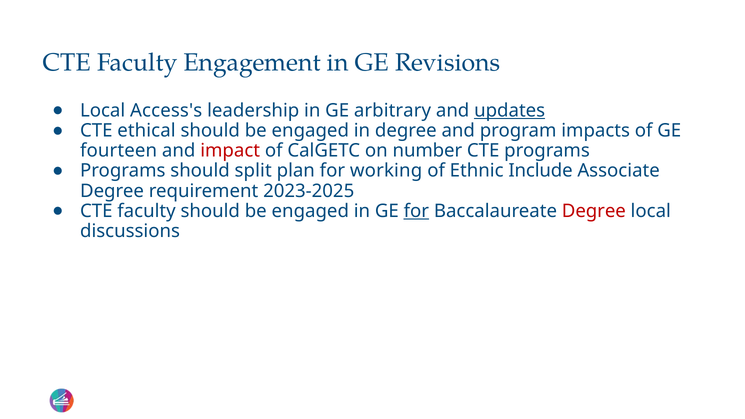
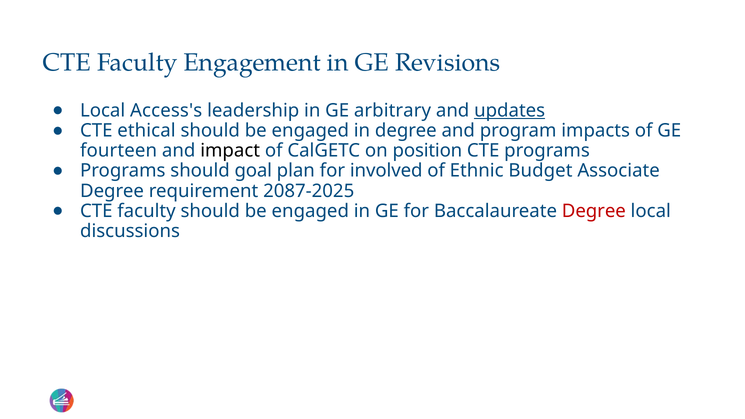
impact colour: red -> black (230, 151)
number: number -> position (427, 151)
split: split -> goal (253, 171)
working: working -> involved (386, 171)
Include: Include -> Budget (540, 171)
2023-2025: 2023-2025 -> 2087-2025 (309, 191)
for underline: present -> none (416, 211)
